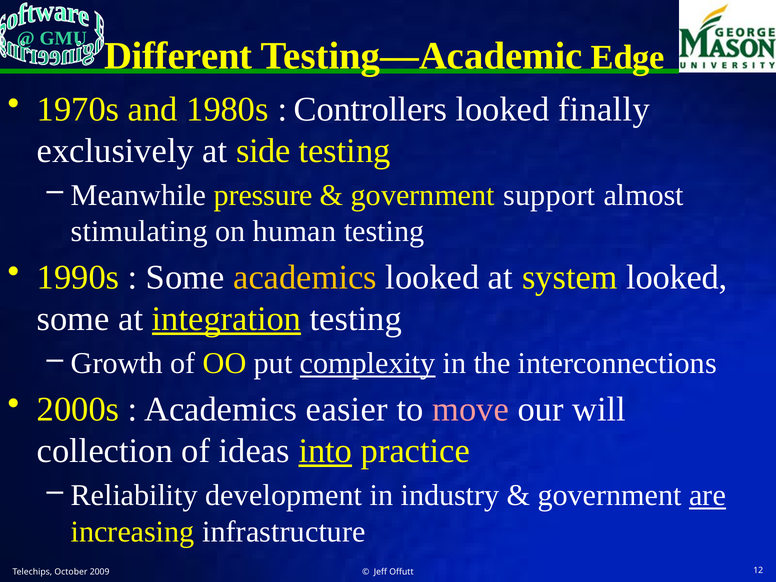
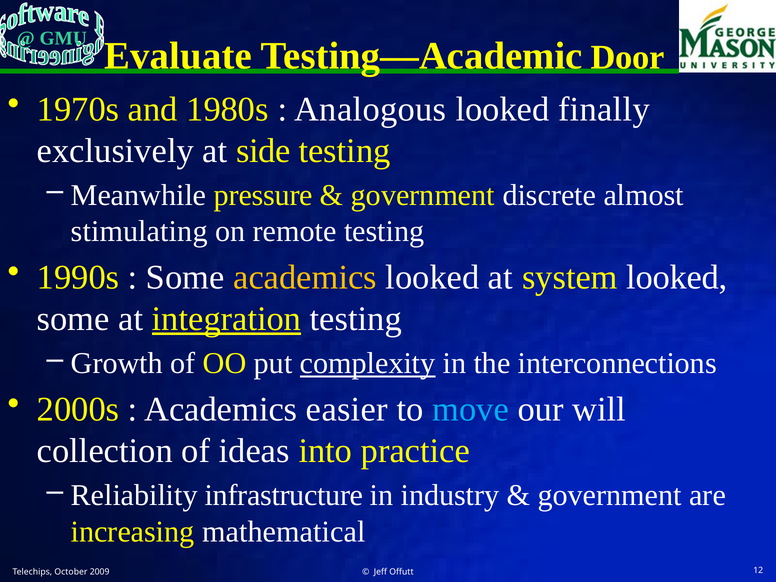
Different: Different -> Evaluate (178, 56)
Edge: Edge -> Door (628, 57)
Controllers: Controllers -> Analogous (370, 109)
support: support -> discrete (549, 195)
human: human -> remote (295, 232)
move colour: pink -> light blue (471, 410)
into underline: present -> none (325, 451)
development: development -> infrastructure (284, 495)
are underline: present -> none (708, 495)
infrastructure: infrastructure -> mathematical (284, 532)
